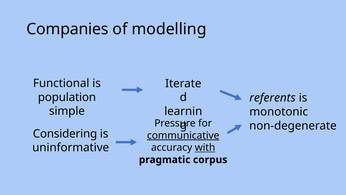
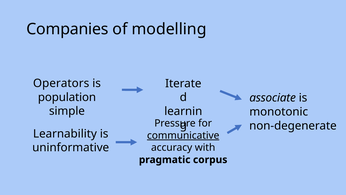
Functional: Functional -> Operators (61, 83)
referents: referents -> associate (273, 98)
Considering: Considering -> Learnability (65, 133)
with underline: present -> none (205, 147)
